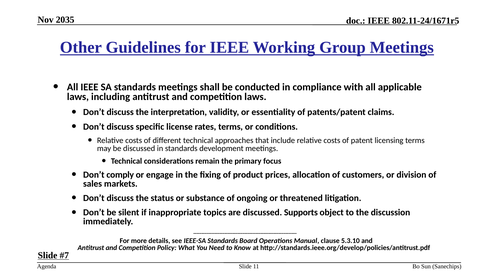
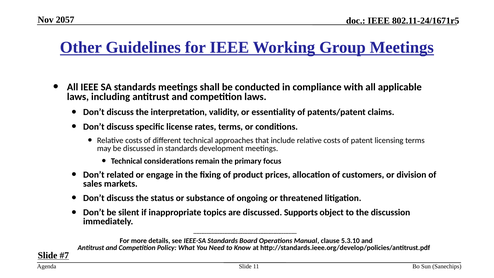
2035: 2035 -> 2057 (65, 20)
comply: comply -> related (120, 175)
